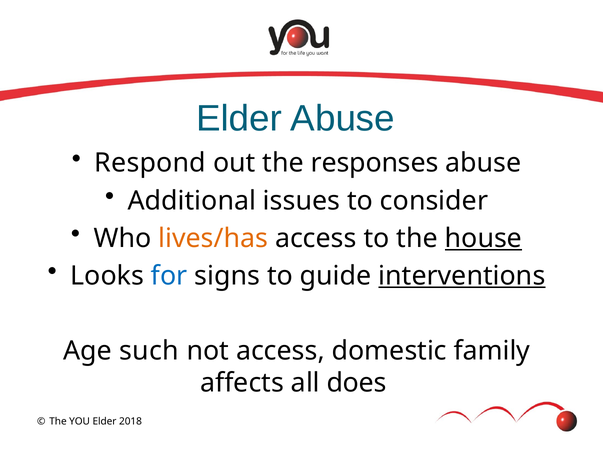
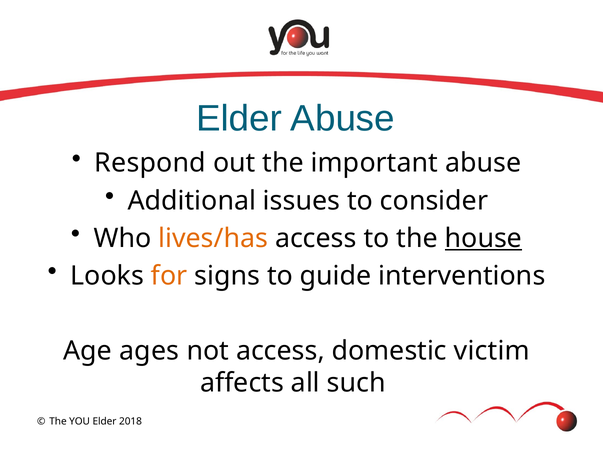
responses: responses -> important (374, 163)
for colour: blue -> orange (169, 276)
interventions underline: present -> none (462, 276)
such: such -> ages (149, 351)
family: family -> victim (492, 351)
does: does -> such (356, 383)
